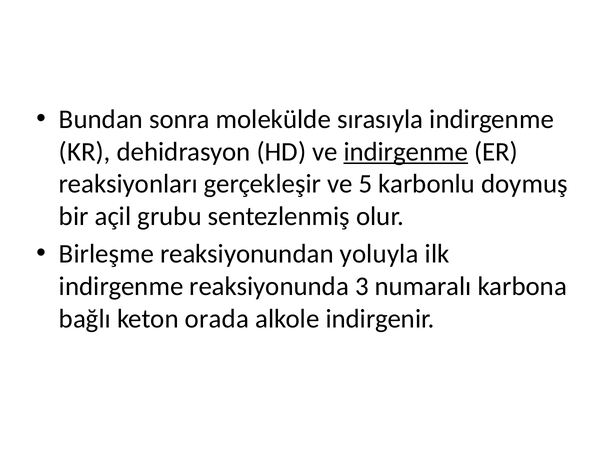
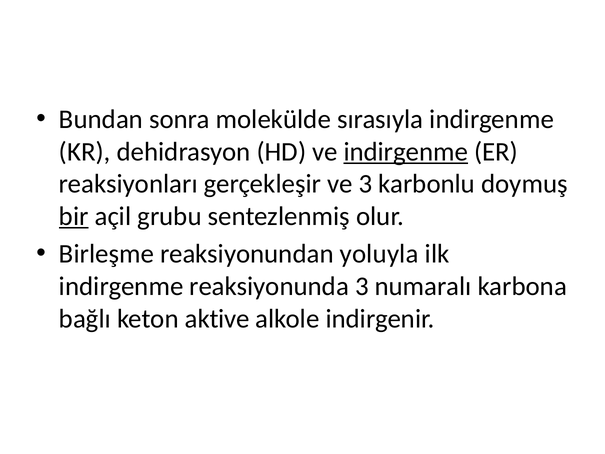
ve 5: 5 -> 3 (365, 184)
bir underline: none -> present (74, 216)
orada: orada -> aktive (217, 318)
